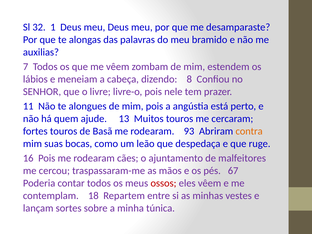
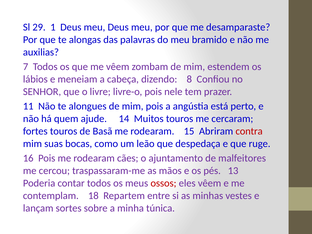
32: 32 -> 29 (39, 27)
13: 13 -> 14 (124, 119)
93: 93 -> 15 (189, 131)
contra colour: orange -> red (249, 131)
67: 67 -> 13 (233, 171)
